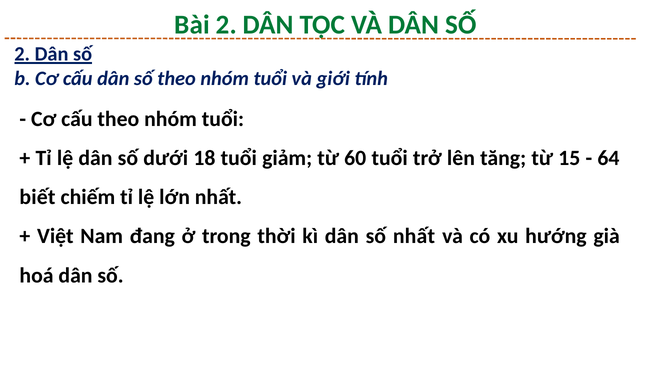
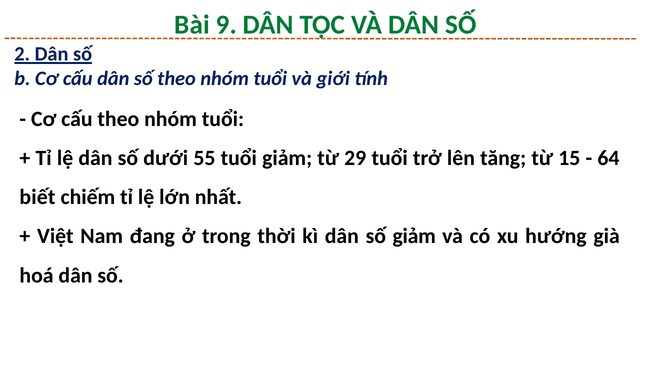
Bài 2: 2 -> 9 (226, 25)
18: 18 -> 55 (204, 158)
60: 60 -> 29 (355, 158)
số nhất: nhất -> giảm (414, 236)
